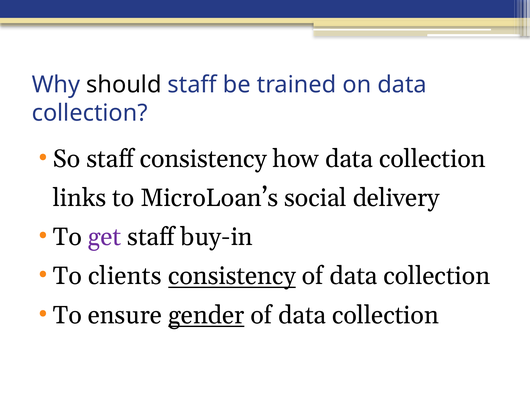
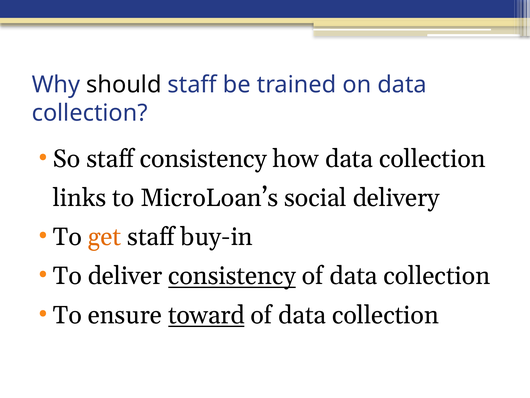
get colour: purple -> orange (105, 237)
clients: clients -> deliver (125, 276)
gender: gender -> toward (206, 315)
